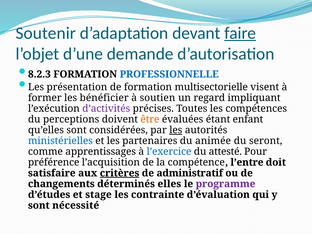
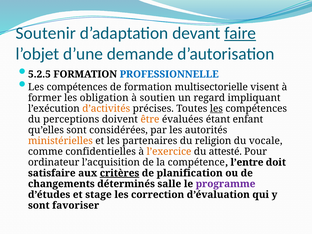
8.2.3: 8.2.3 -> 5.2.5 (39, 74)
présentation: présentation -> compétences (77, 87)
bénéficier: bénéficier -> obligation (104, 98)
d’activités colour: purple -> orange (106, 109)
les underline: none -> present (216, 109)
les underline: present -> none (176, 130)
ministérielles colour: blue -> orange (60, 141)
animée: animée -> religion (213, 141)
seront: seront -> vocale (266, 141)
apprentissages: apprentissages -> confidentielles (101, 152)
l’exercice colour: blue -> orange (169, 152)
préférence: préférence -> ordinateur (54, 162)
administratif: administratif -> planification (190, 173)
elles: elles -> salle (169, 184)
contrainte: contrainte -> correction (158, 195)
nécessité: nécessité -> favoriser (76, 205)
